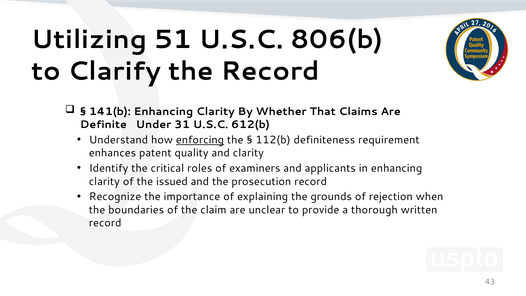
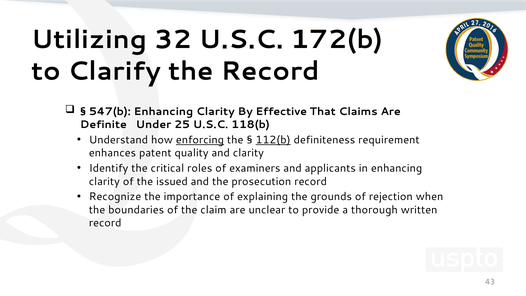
51: 51 -> 32 (173, 40)
806(b: 806(b -> 172(b (337, 40)
141(b: 141(b -> 547(b (110, 111)
Whether: Whether -> Effective (281, 111)
31: 31 -> 25 (182, 124)
612(b: 612(b -> 118(b (250, 124)
112(b underline: none -> present (273, 140)
